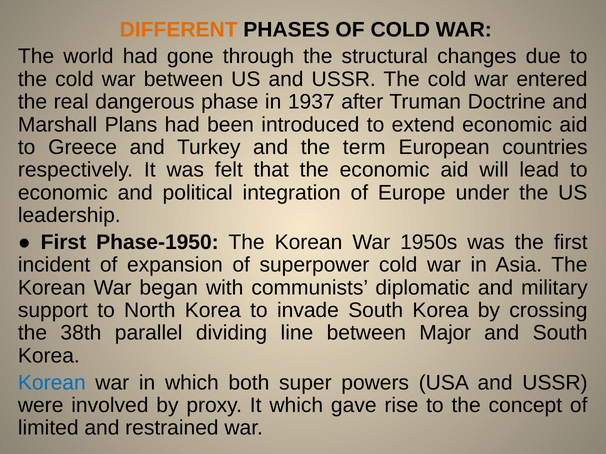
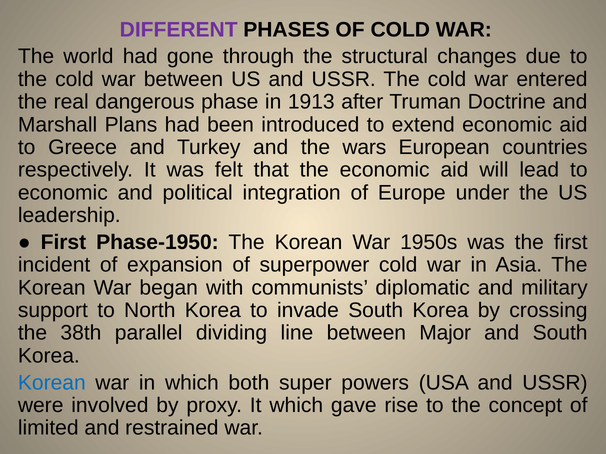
DIFFERENT colour: orange -> purple (179, 30)
1937: 1937 -> 1913 (311, 102)
term: term -> wars (364, 147)
